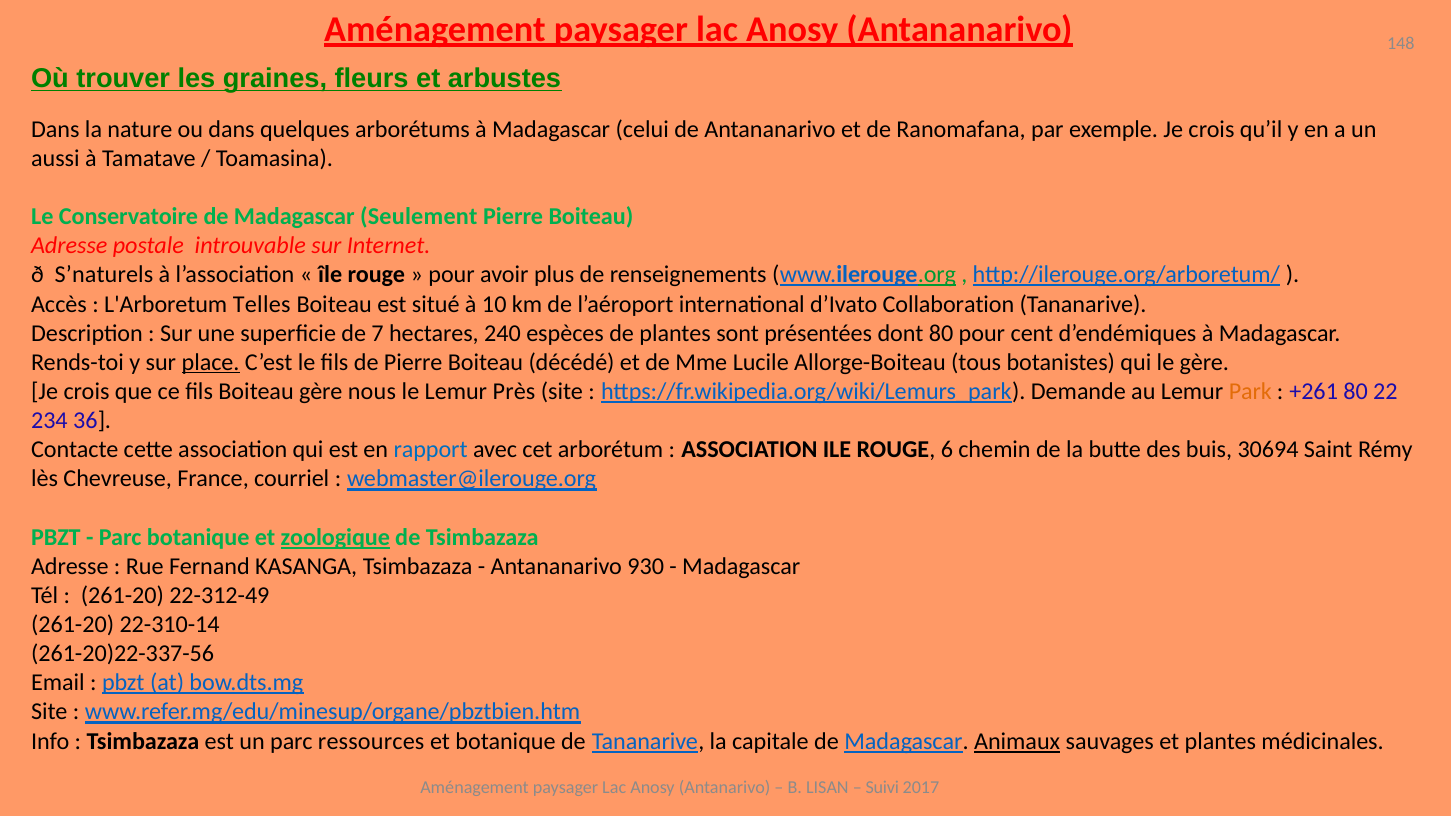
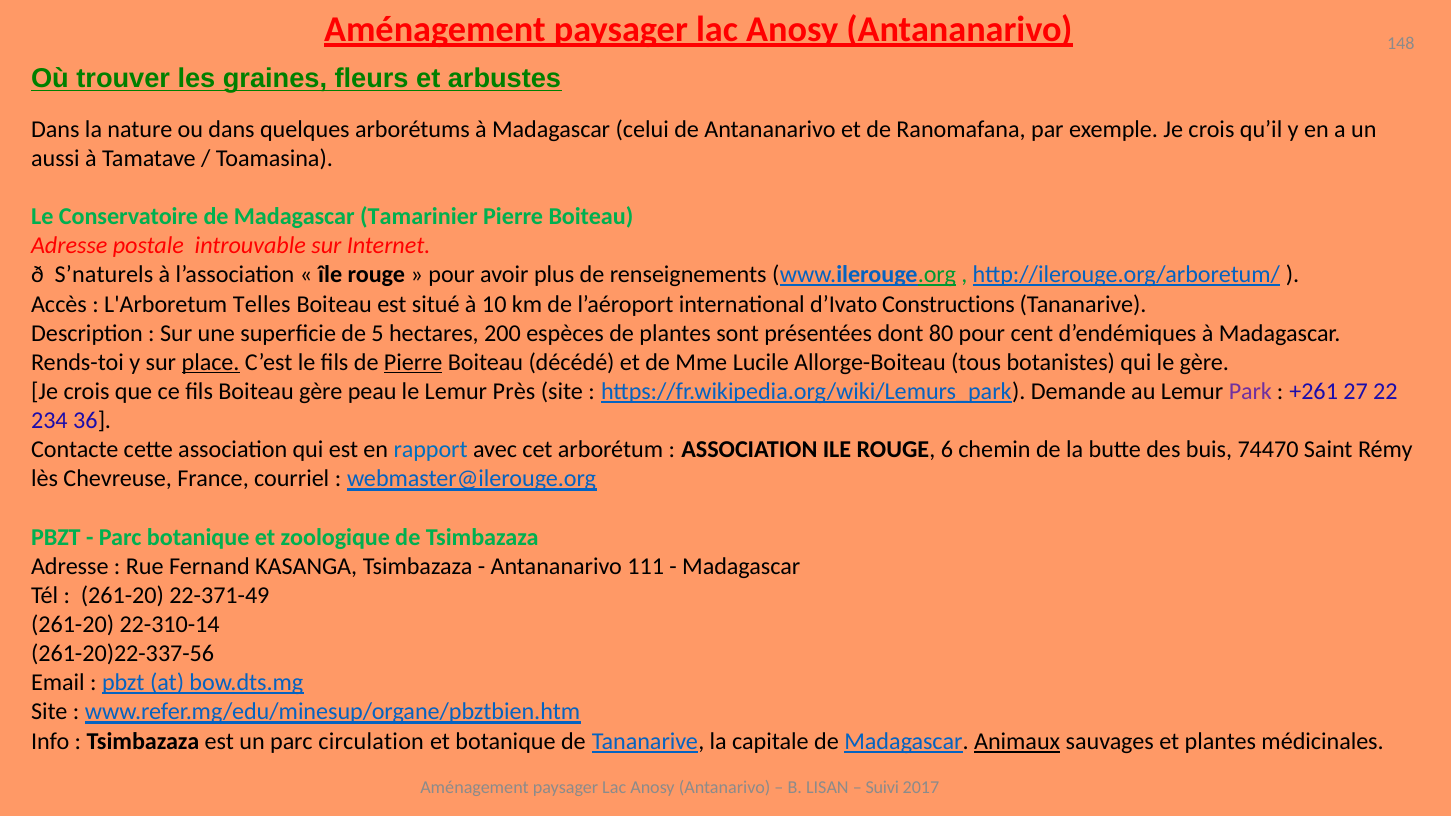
Seulement: Seulement -> Tamarinier (419, 217)
Collaboration: Collaboration -> Constructions (949, 304)
7: 7 -> 5 (378, 333)
240: 240 -> 200 (502, 333)
Pierre underline: none -> present (413, 362)
nous: nous -> peau (372, 391)
Park colour: orange -> purple (1250, 391)
+261 80: 80 -> 27 (1356, 391)
30694: 30694 -> 74470 (1268, 450)
zoologique underline: present -> none (335, 538)
930: 930 -> 111 (646, 567)
22-312-49: 22-312-49 -> 22-371-49 (219, 596)
ressources: ressources -> circulation (371, 742)
